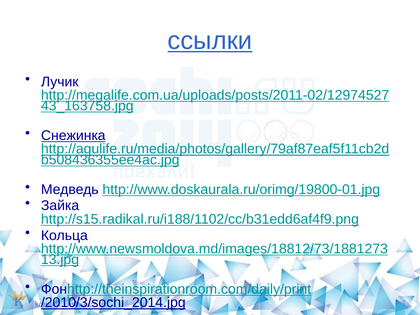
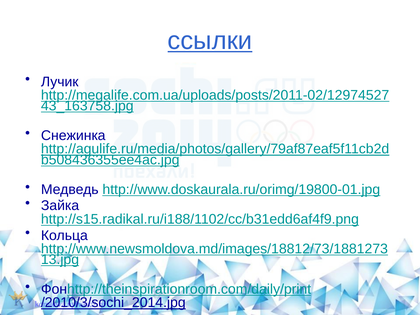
Снежинка underline: present -> none (73, 136)
